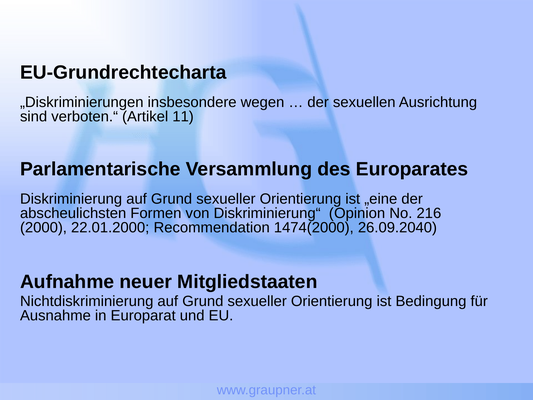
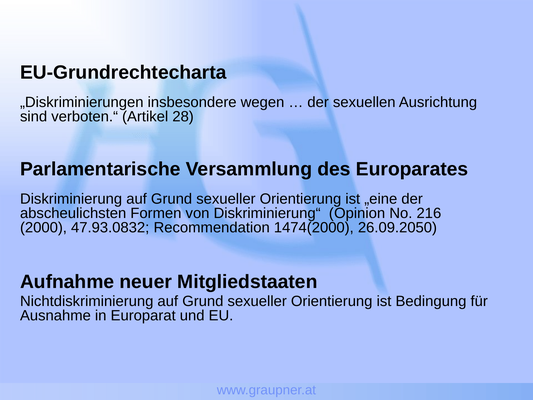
11: 11 -> 28 (183, 116)
22.01.2000: 22.01.2000 -> 47.93.0832 (110, 227)
26.09.2040: 26.09.2040 -> 26.09.2050 (397, 227)
